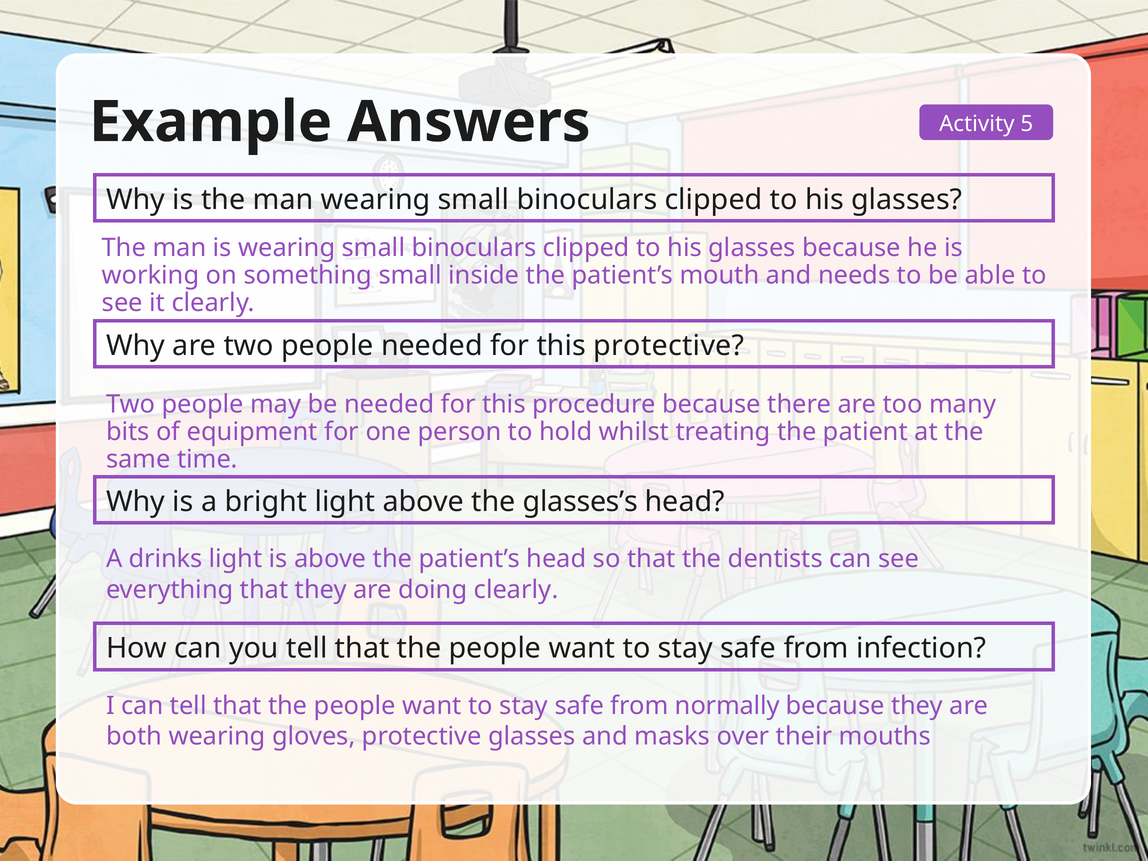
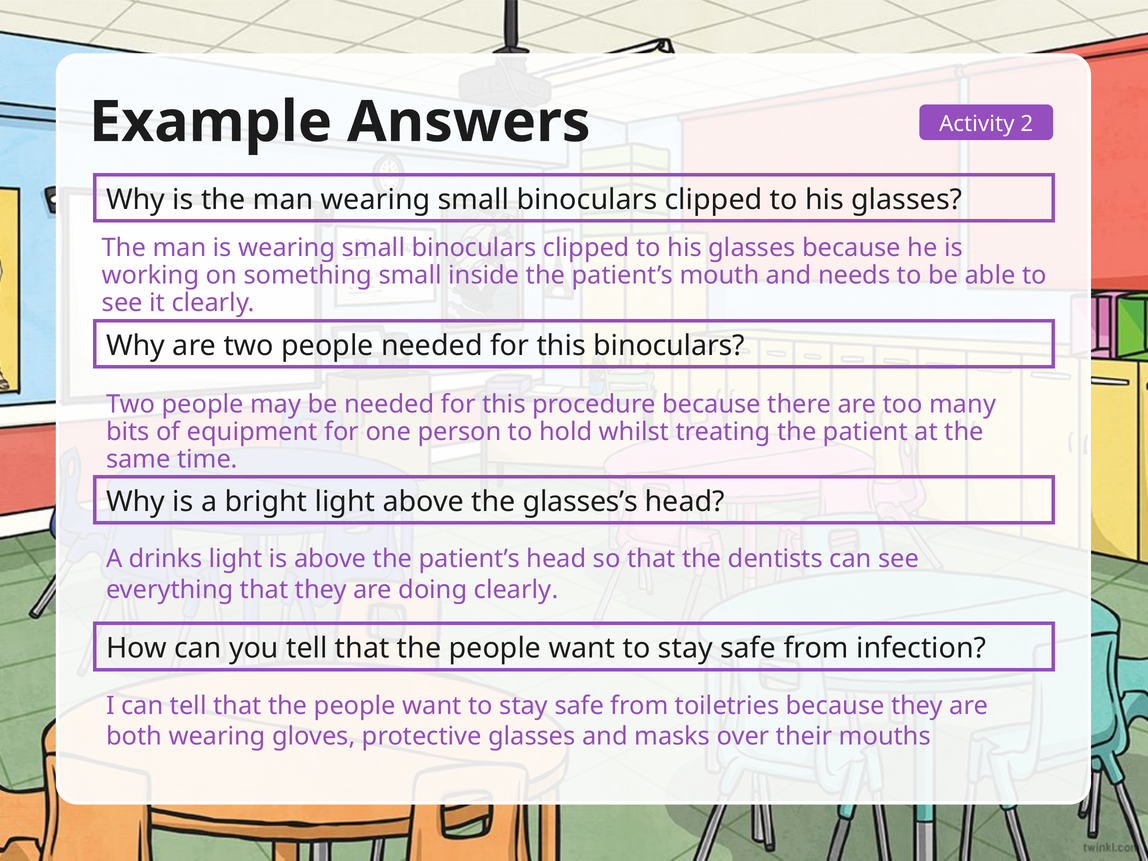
5: 5 -> 2 (1027, 124)
this protective: protective -> binoculars (669, 346)
normally: normally -> toiletries (727, 706)
